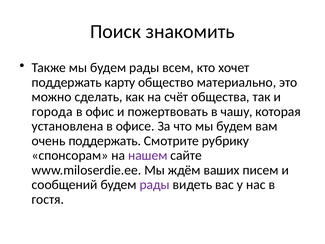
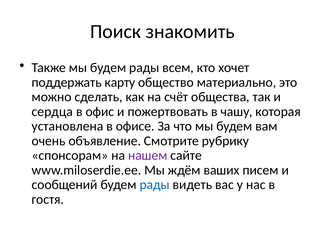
города: города -> сердца (52, 111)
очень поддержать: поддержать -> объявление (105, 141)
рады colour: purple -> blue (155, 185)
